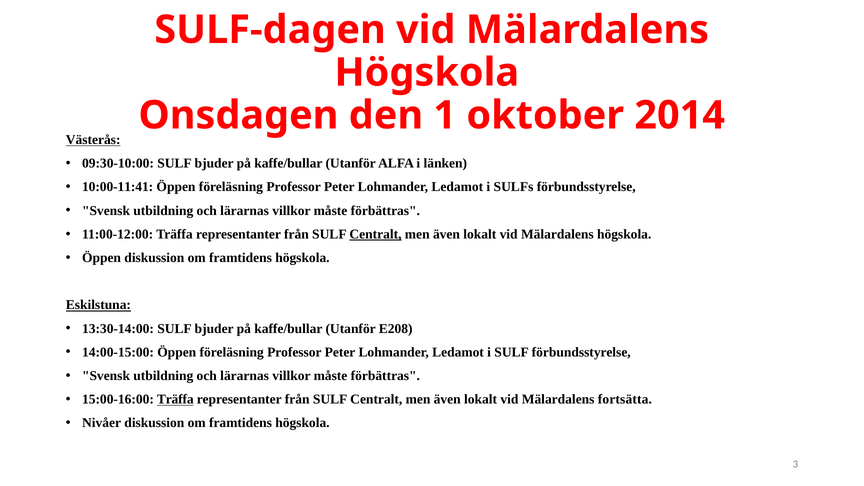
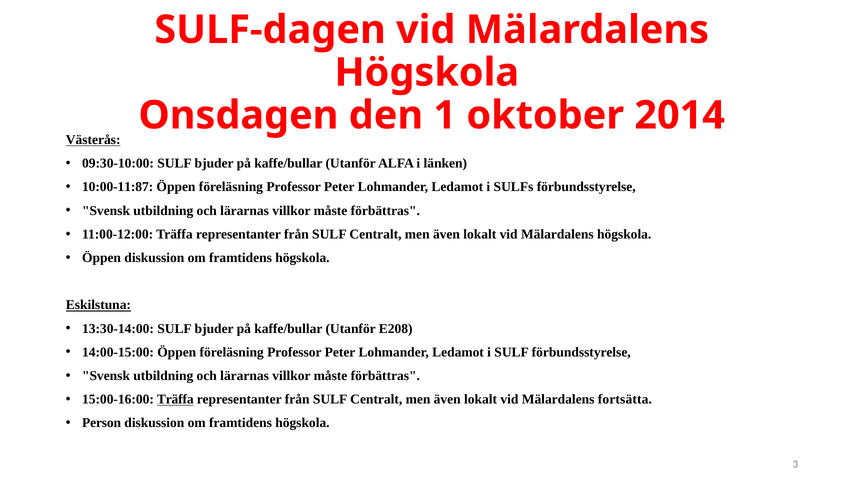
10:00-11:41: 10:00-11:41 -> 10:00-11:87 (118, 187)
Centralt underline: present -> none (375, 234)
Nivåer: Nivåer -> Person (102, 423)
